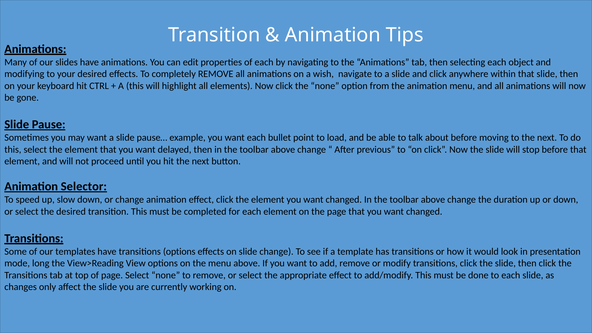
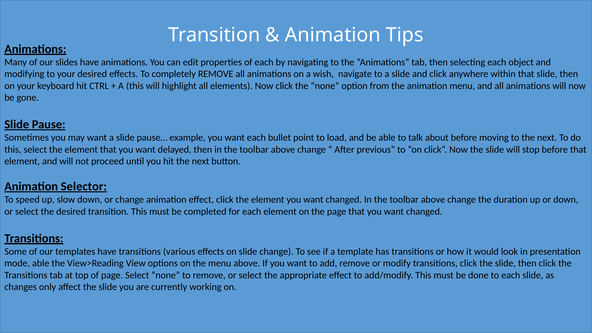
transitions options: options -> various (179, 252)
mode long: long -> able (41, 263)
